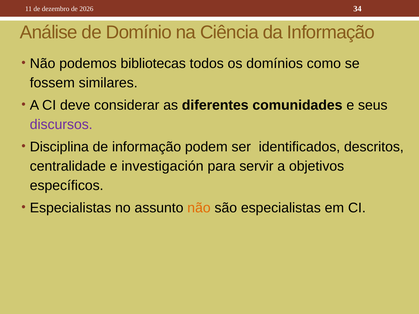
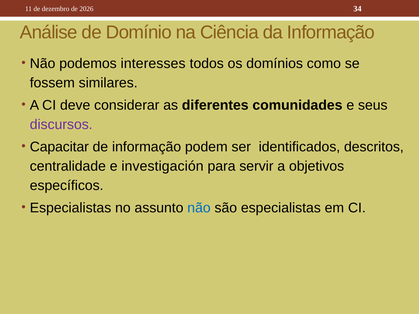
bibliotecas: bibliotecas -> interesses (153, 64)
Disciplina: Disciplina -> Capacitar (59, 147)
não colour: orange -> blue (199, 208)
